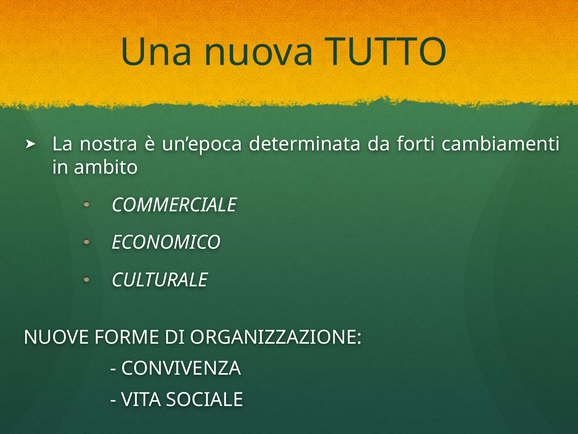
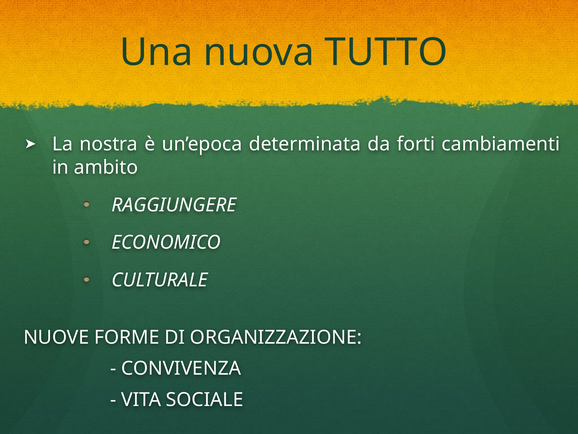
COMMERCIALE: COMMERCIALE -> RAGGIUNGERE (174, 205)
